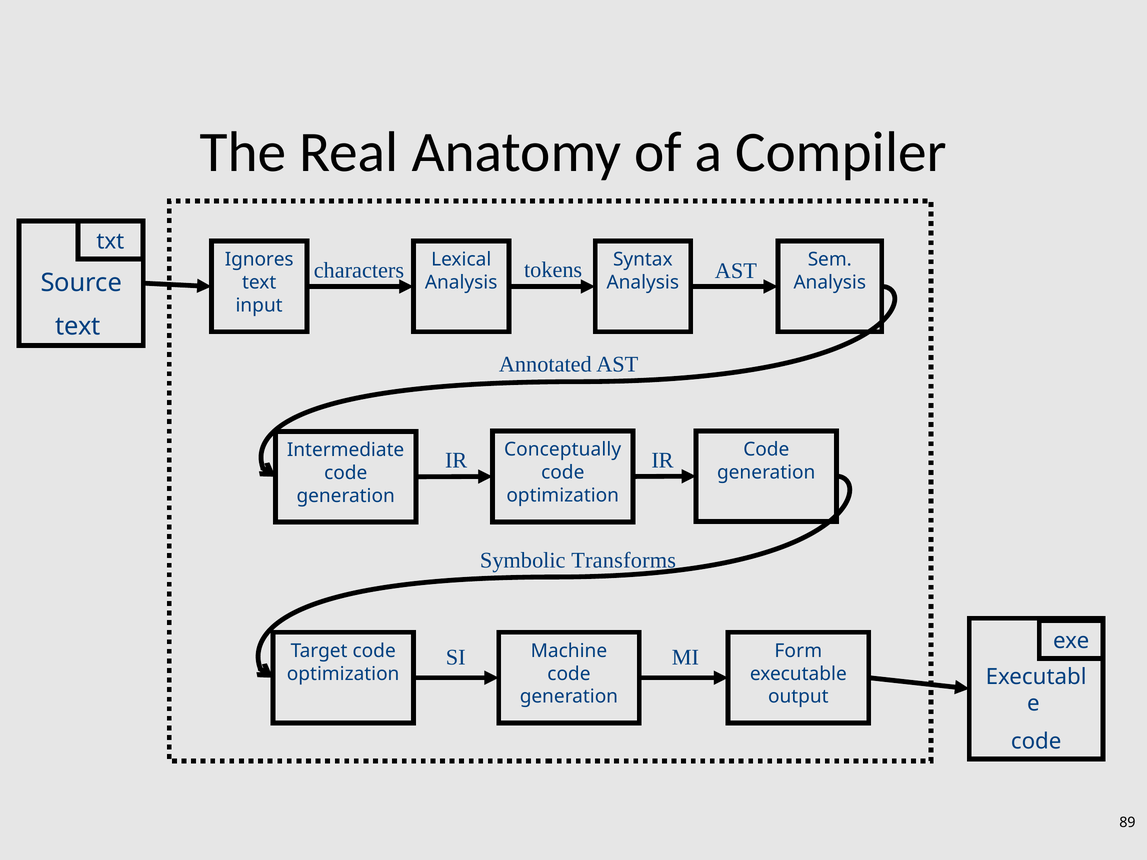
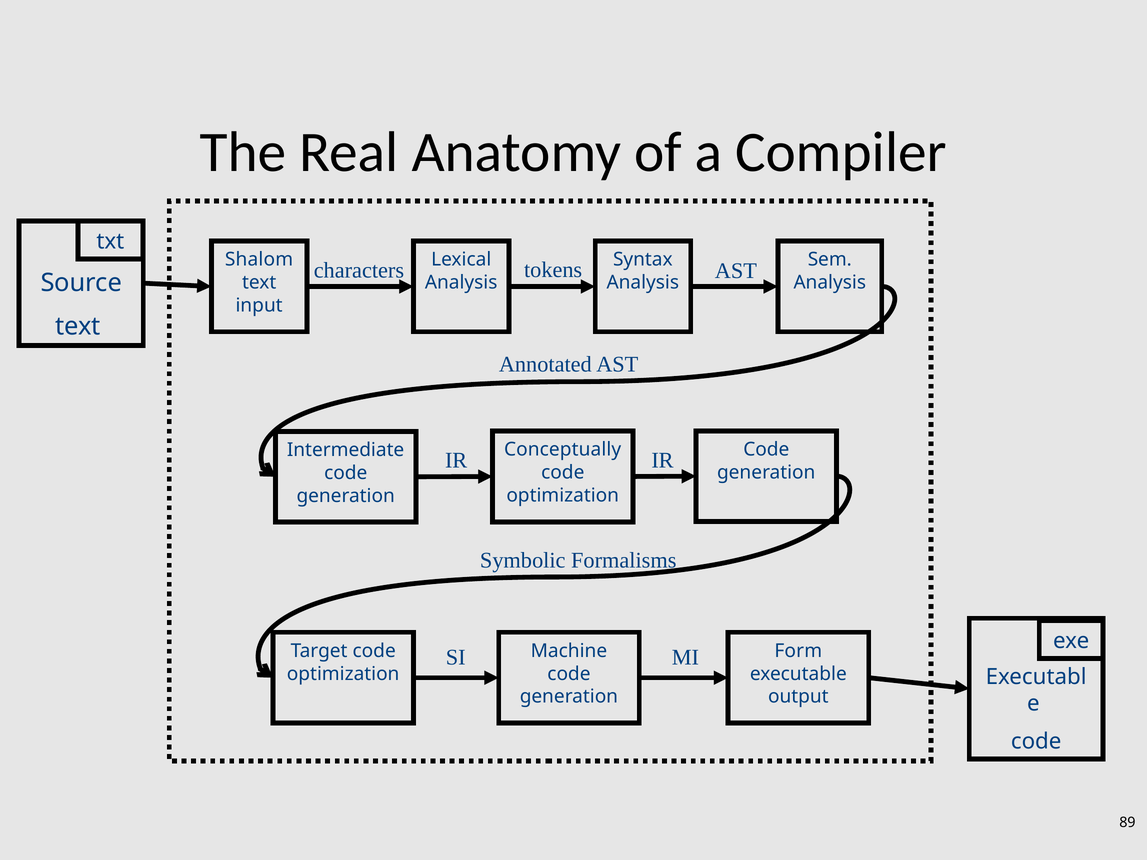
Ignores: Ignores -> Shalom (259, 260)
Transforms: Transforms -> Formalisms (624, 561)
